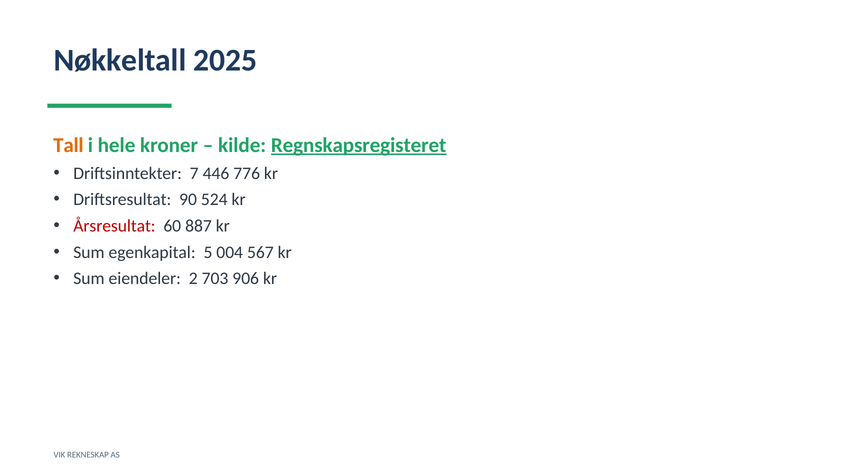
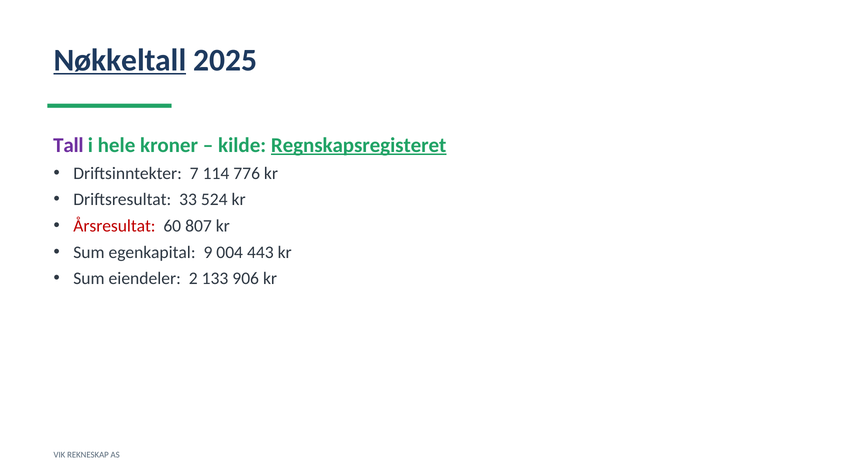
Nøkkeltall underline: none -> present (120, 60)
Tall colour: orange -> purple (68, 145)
446: 446 -> 114 (216, 173)
90: 90 -> 33 (188, 199)
887: 887 -> 807 (198, 226)
5: 5 -> 9 (208, 252)
567: 567 -> 443 (260, 252)
703: 703 -> 133 (215, 278)
